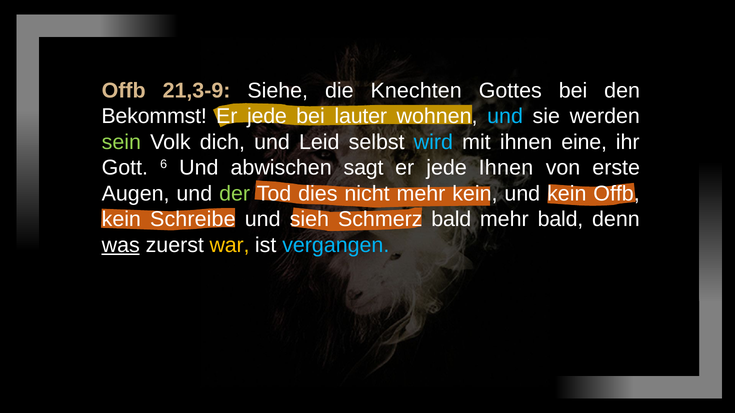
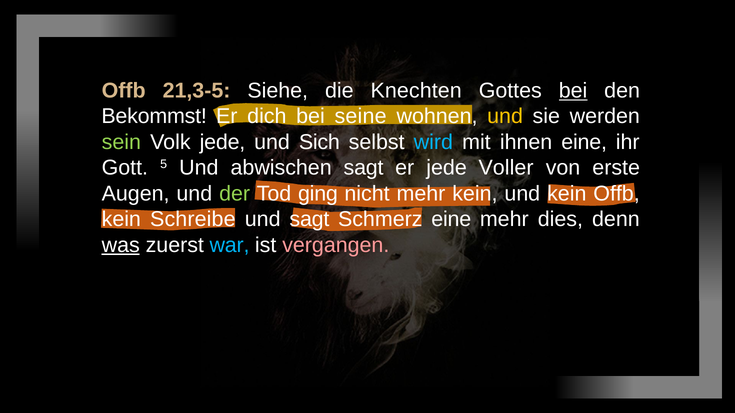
21,3-9: 21,3-9 -> 21,3-5 (197, 91)
bei underline: none -> present (573, 91)
jede: jede -> dich (267, 117)
lauter: lauter -> seine (361, 117)
und colour: light blue -> yellow (505, 117)
Volk dich: dich -> jede (222, 142)
Leid: Leid -> Sich (319, 142)
6: 6 -> 5 (164, 165)
jede Ihnen: Ihnen -> Voller (506, 168)
dies: dies -> ging (318, 194)
und sieh: sieh -> sagt (309, 219)
Schmerz bald: bald -> eine (451, 219)
mehr bald: bald -> dies (560, 219)
war colour: yellow -> light blue (230, 245)
vergangen colour: light blue -> pink (336, 245)
